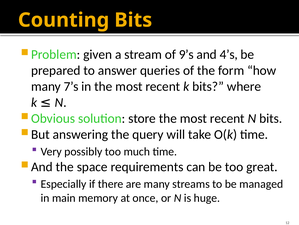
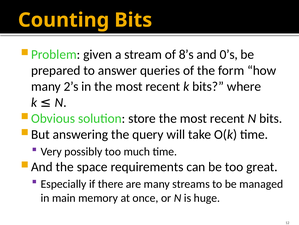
9’s: 9’s -> 8’s (186, 54)
4’s: 4’s -> 0’s (229, 54)
7’s: 7’s -> 2’s (71, 86)
